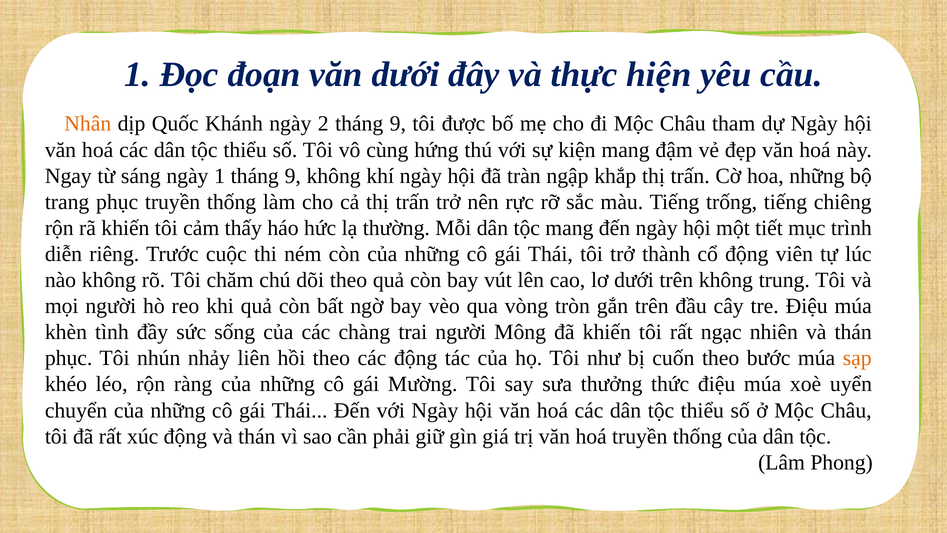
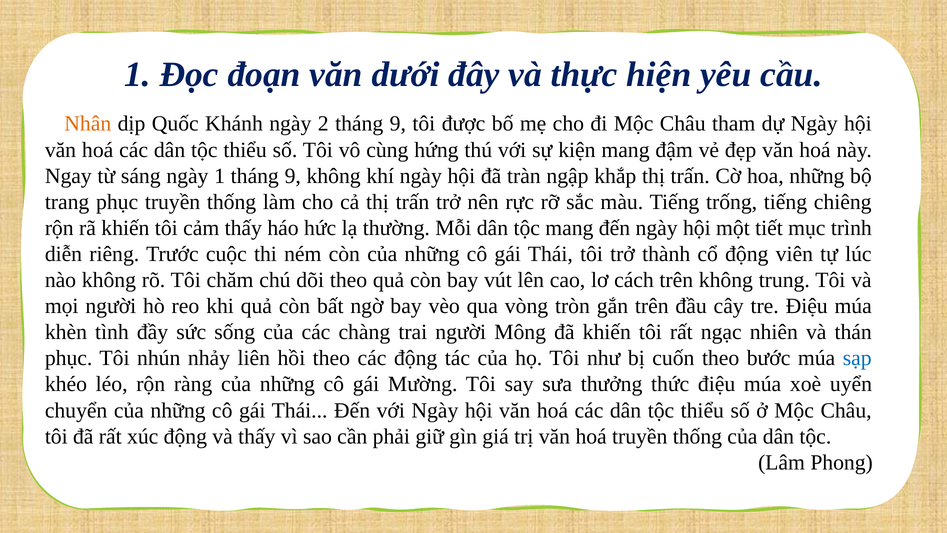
lơ dưới: dưới -> cách (634, 280)
sạp colour: orange -> blue (857, 358)
động và thán: thán -> thấy (257, 436)
